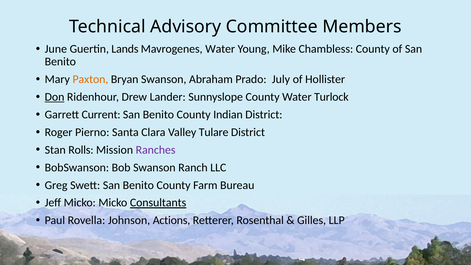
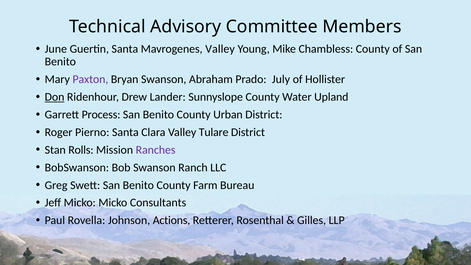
Guertin Lands: Lands -> Santa (125, 49)
Mavrogenes Water: Water -> Valley (220, 49)
Paxton colour: orange -> purple (90, 79)
Turlock: Turlock -> Upland (331, 97)
Current: Current -> Process (101, 115)
Indian: Indian -> Urban (228, 115)
Consultants underline: present -> none (158, 203)
